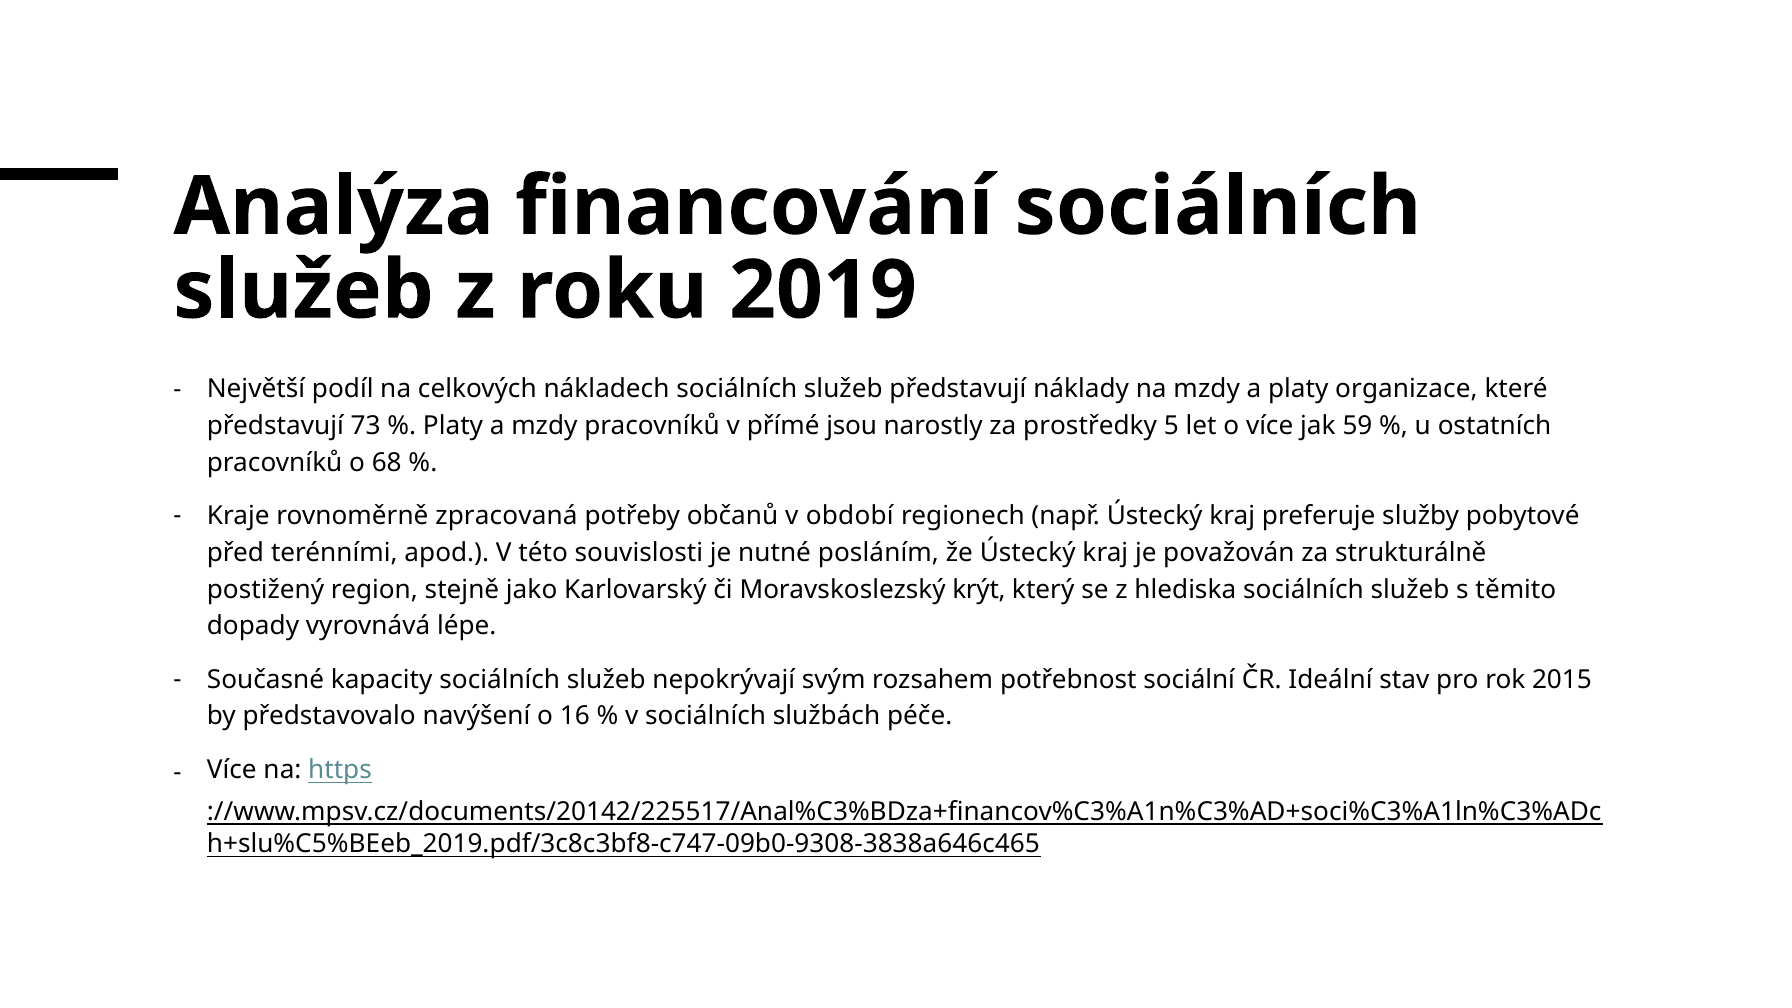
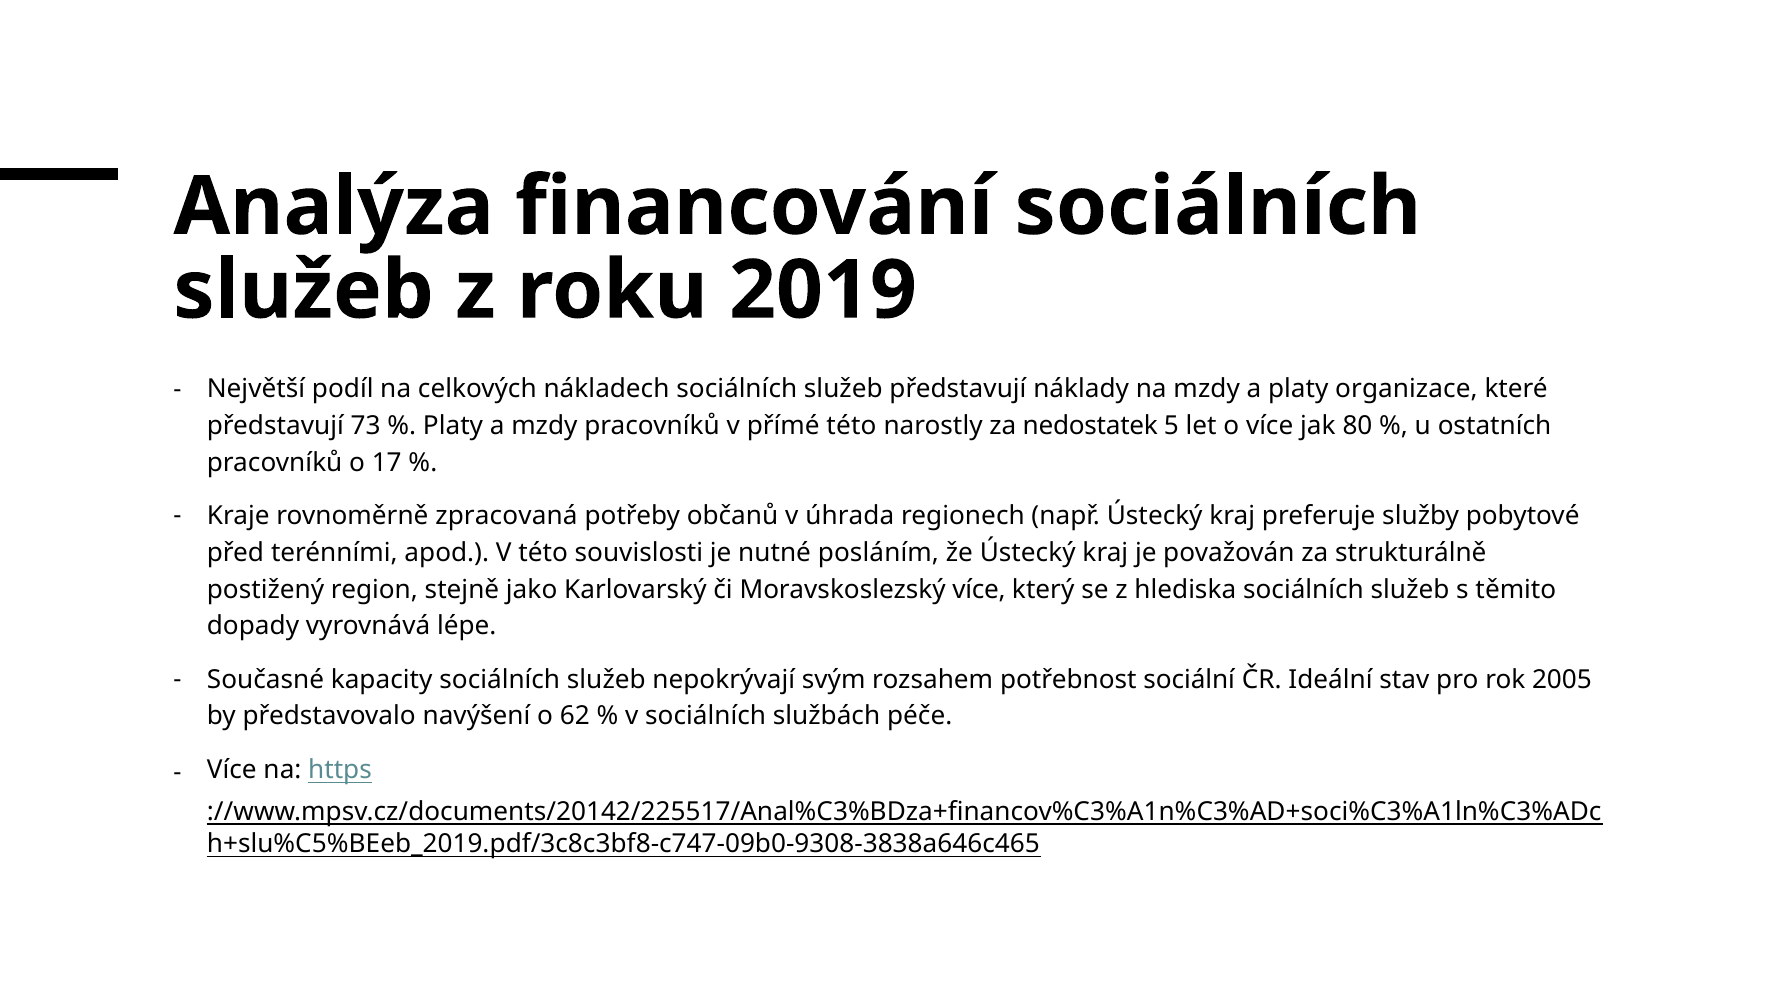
přímé jsou: jsou -> této (851, 426)
prostředky: prostředky -> nedostatek (1090, 426)
59: 59 -> 80 (1357, 426)
68: 68 -> 17 (387, 463)
období: období -> úhrada (850, 516)
Moravskoslezský krýt: krýt -> více (979, 589)
2015: 2015 -> 2005 (1562, 680)
16: 16 -> 62 (575, 716)
